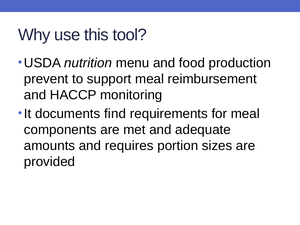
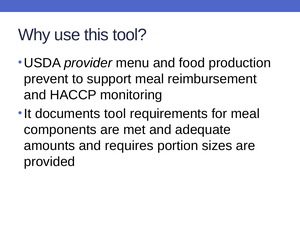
nutrition: nutrition -> provider (88, 63)
documents find: find -> tool (115, 114)
